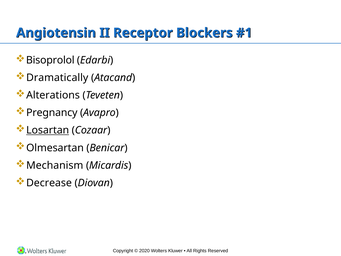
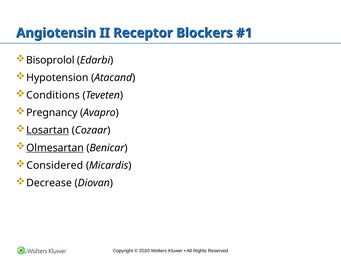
Dramatically: Dramatically -> Hypotension (57, 78)
Alterations: Alterations -> Conditions (53, 95)
Olmesartan underline: none -> present (55, 148)
Mechanism: Mechanism -> Considered (55, 165)
